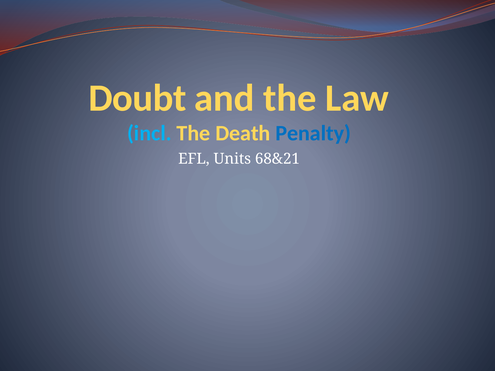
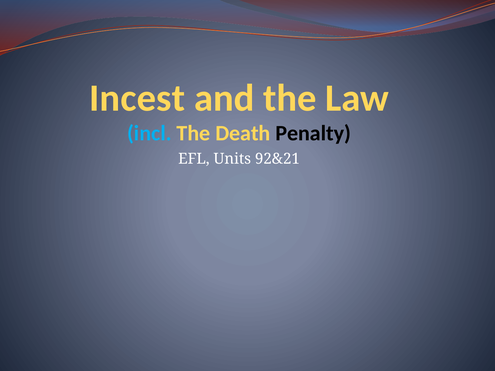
Doubt: Doubt -> Incest (137, 98)
Penalty colour: blue -> black (313, 133)
68&21: 68&21 -> 92&21 (277, 159)
